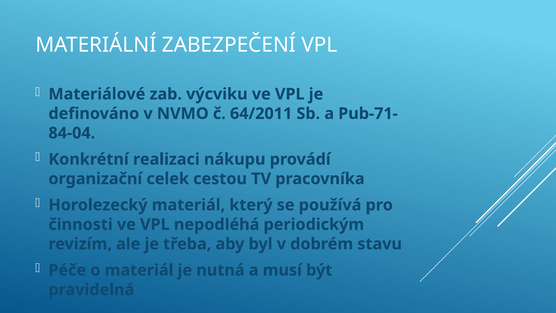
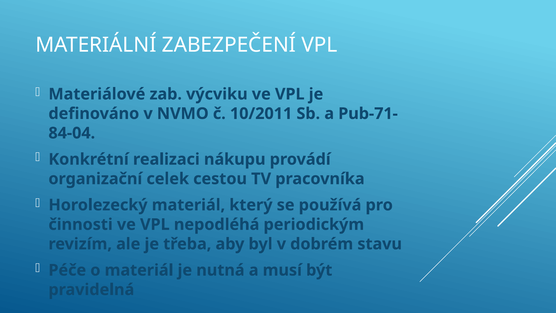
64/2011: 64/2011 -> 10/2011 (261, 114)
